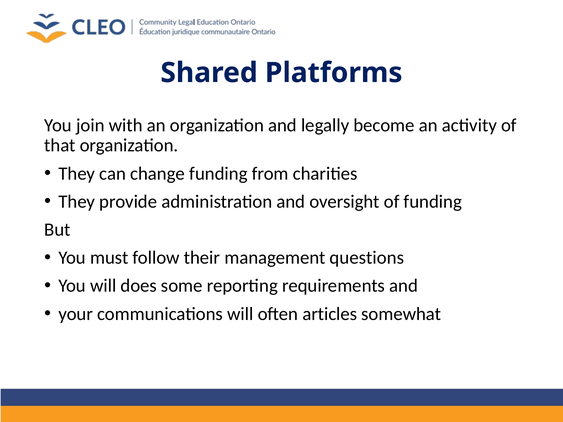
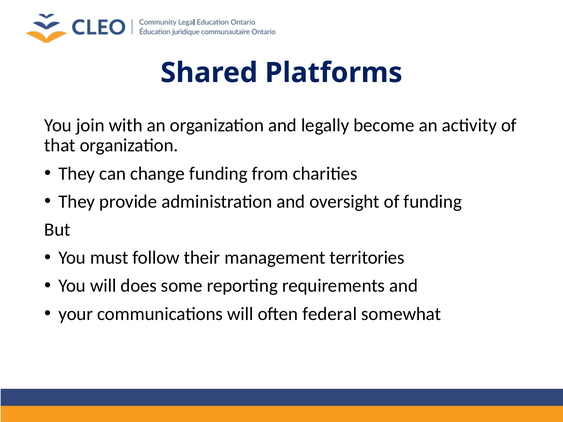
questions: questions -> territories (367, 258)
articles: articles -> federal (330, 314)
